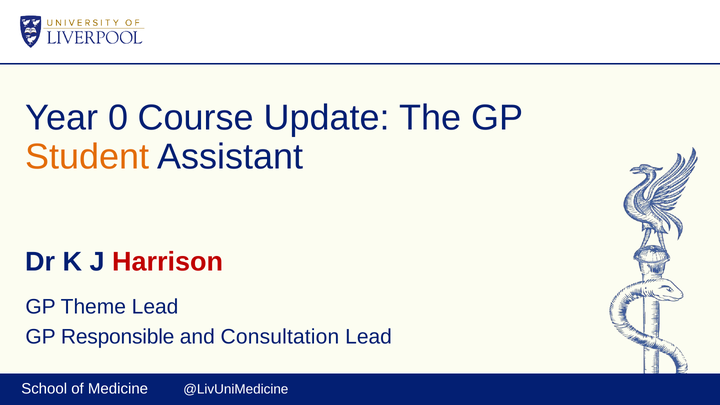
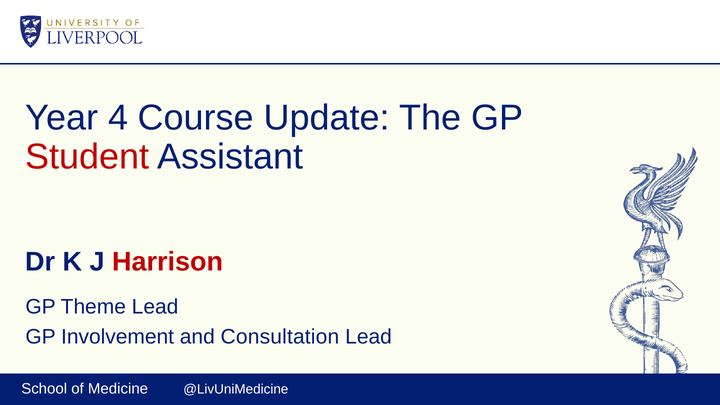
0: 0 -> 4 (118, 118)
Student colour: orange -> red (87, 157)
Responsible: Responsible -> Involvement (118, 337)
